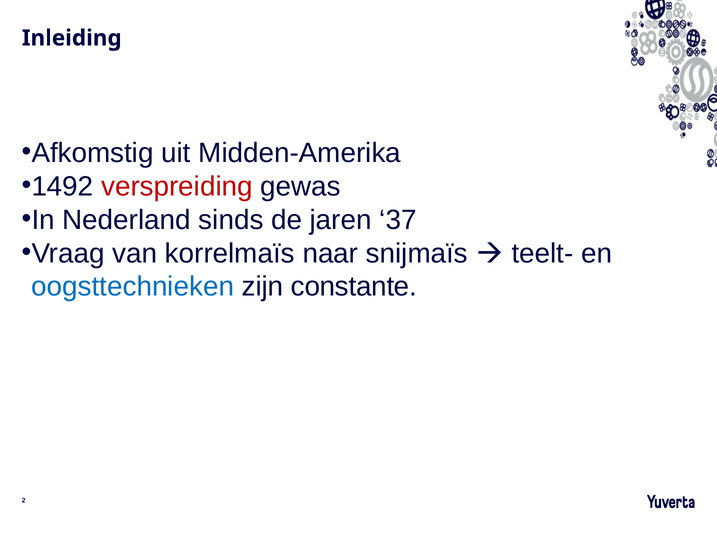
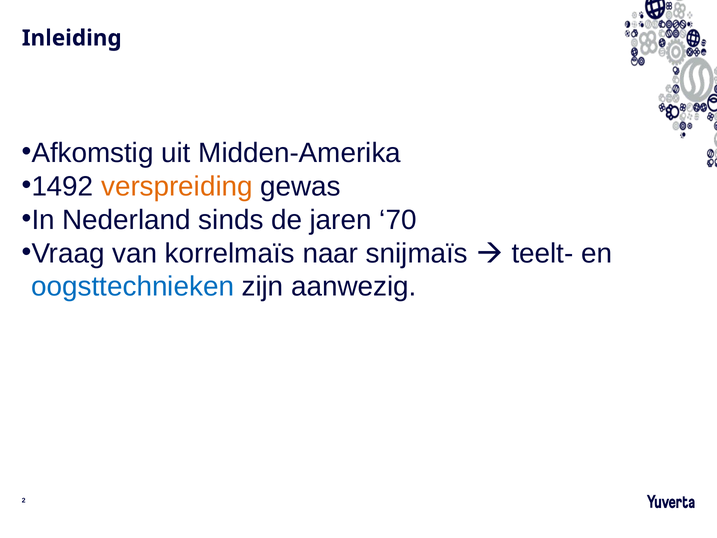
verspreiding colour: red -> orange (177, 186)
37: 37 -> 70 (398, 220)
constante: constante -> aanwezig (354, 287)
